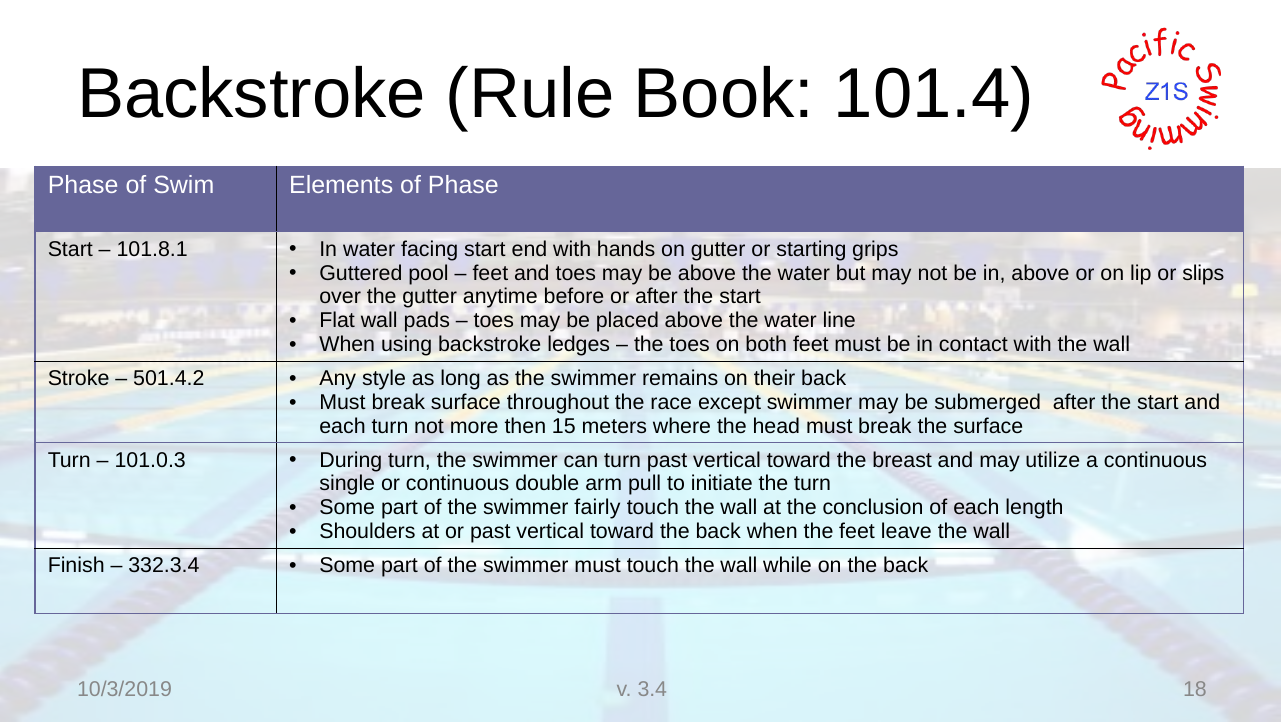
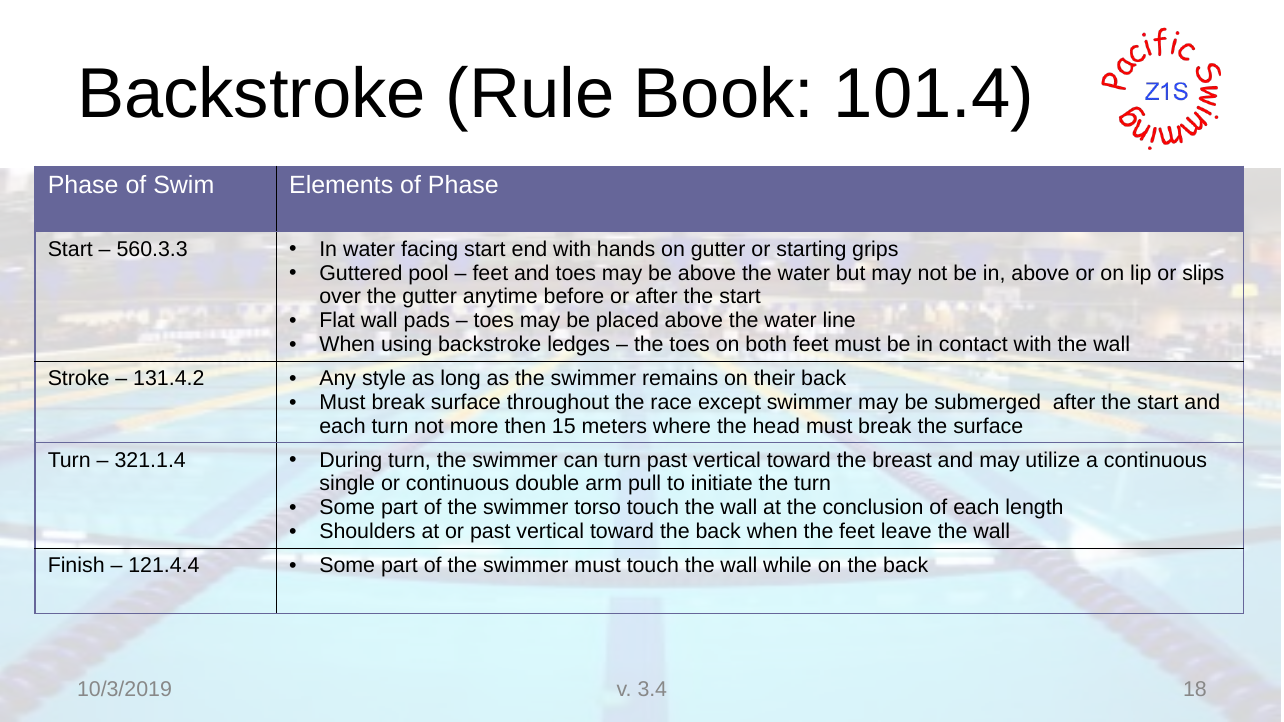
101.8.1: 101.8.1 -> 560.3.3 (152, 249)
501.4.2: 501.4.2 -> 131.4.2 (169, 379)
101.0.3: 101.0.3 -> 321.1.4 (150, 460)
fairly: fairly -> torso (598, 508)
332.3.4: 332.3.4 -> 121.4.4 (164, 566)
